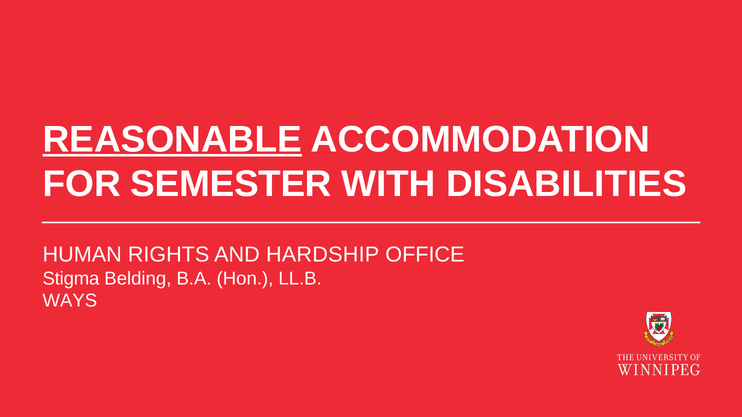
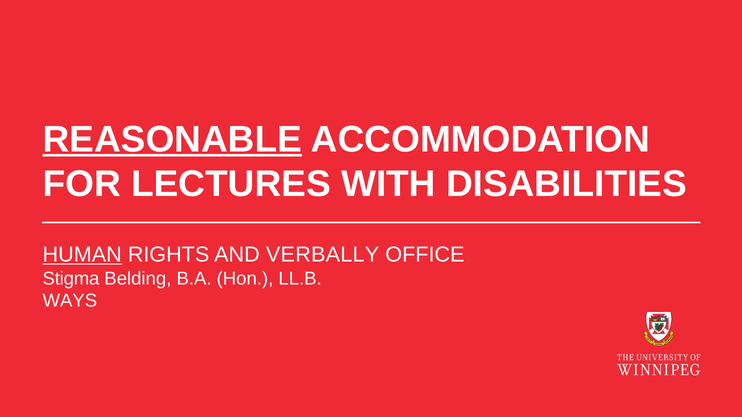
SEMESTER: SEMESTER -> LECTURES (231, 184)
HUMAN underline: none -> present (82, 255)
HARDSHIP: HARDSHIP -> VERBALLY (323, 255)
